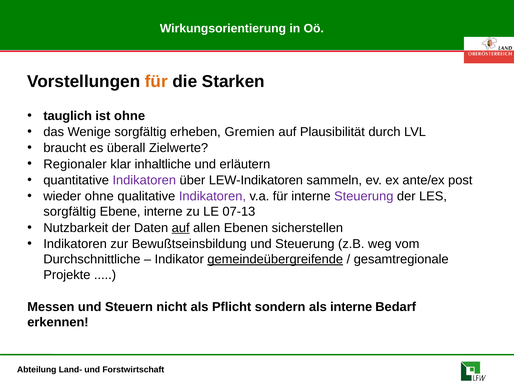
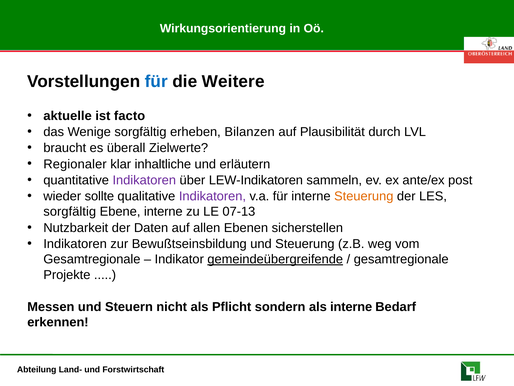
für colour: orange -> blue (156, 81)
Starken: Starken -> Weitere (233, 81)
tauglich: tauglich -> aktuelle (68, 116)
ist ohne: ohne -> facto (130, 116)
Gremien: Gremien -> Bilanzen (250, 132)
wieder ohne: ohne -> sollte (99, 196)
Steuerung colour: purple -> orange (364, 196)
auf underline: present -> none (181, 228)
Durchschnittliche: Durchschnittliche -> Gesamtregionale (92, 259)
